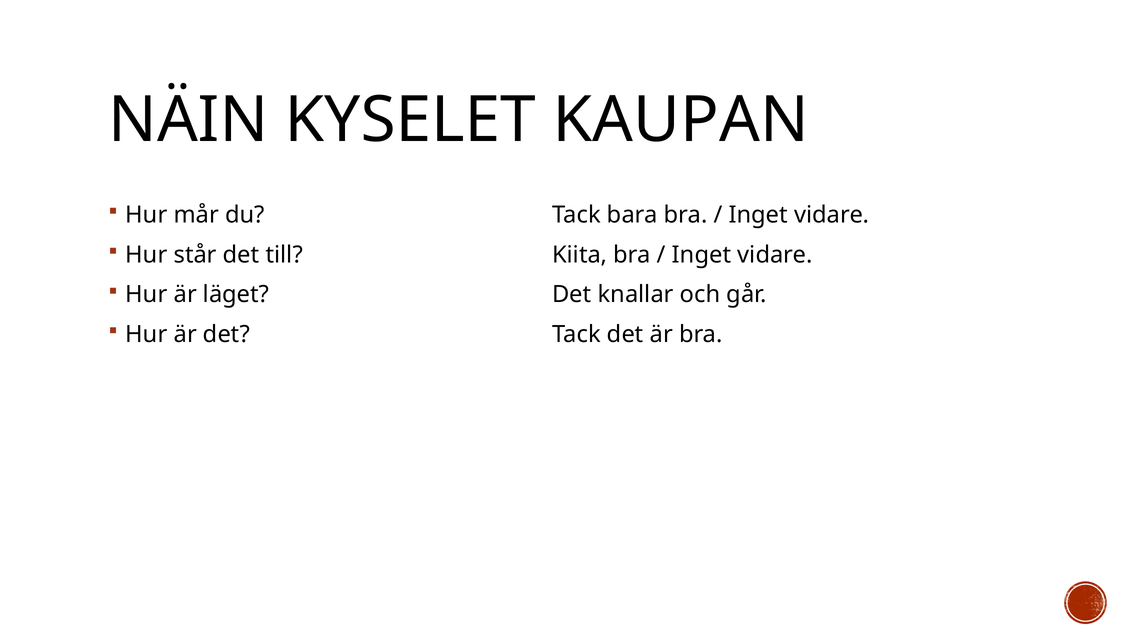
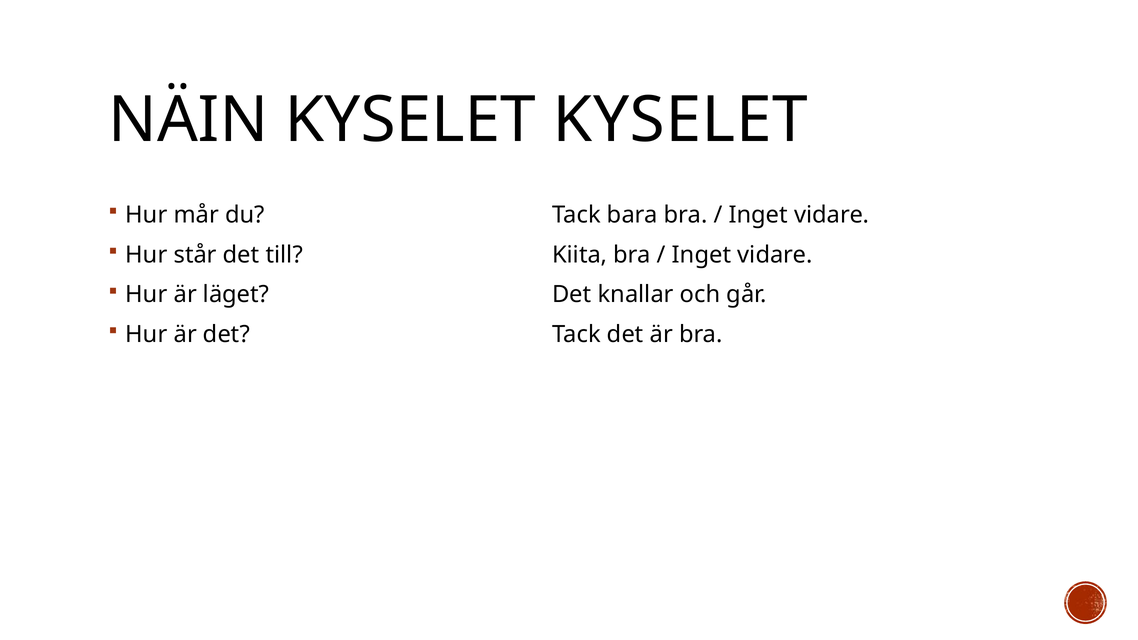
KYSELET KAUPAN: KAUPAN -> KYSELET (680, 120)
